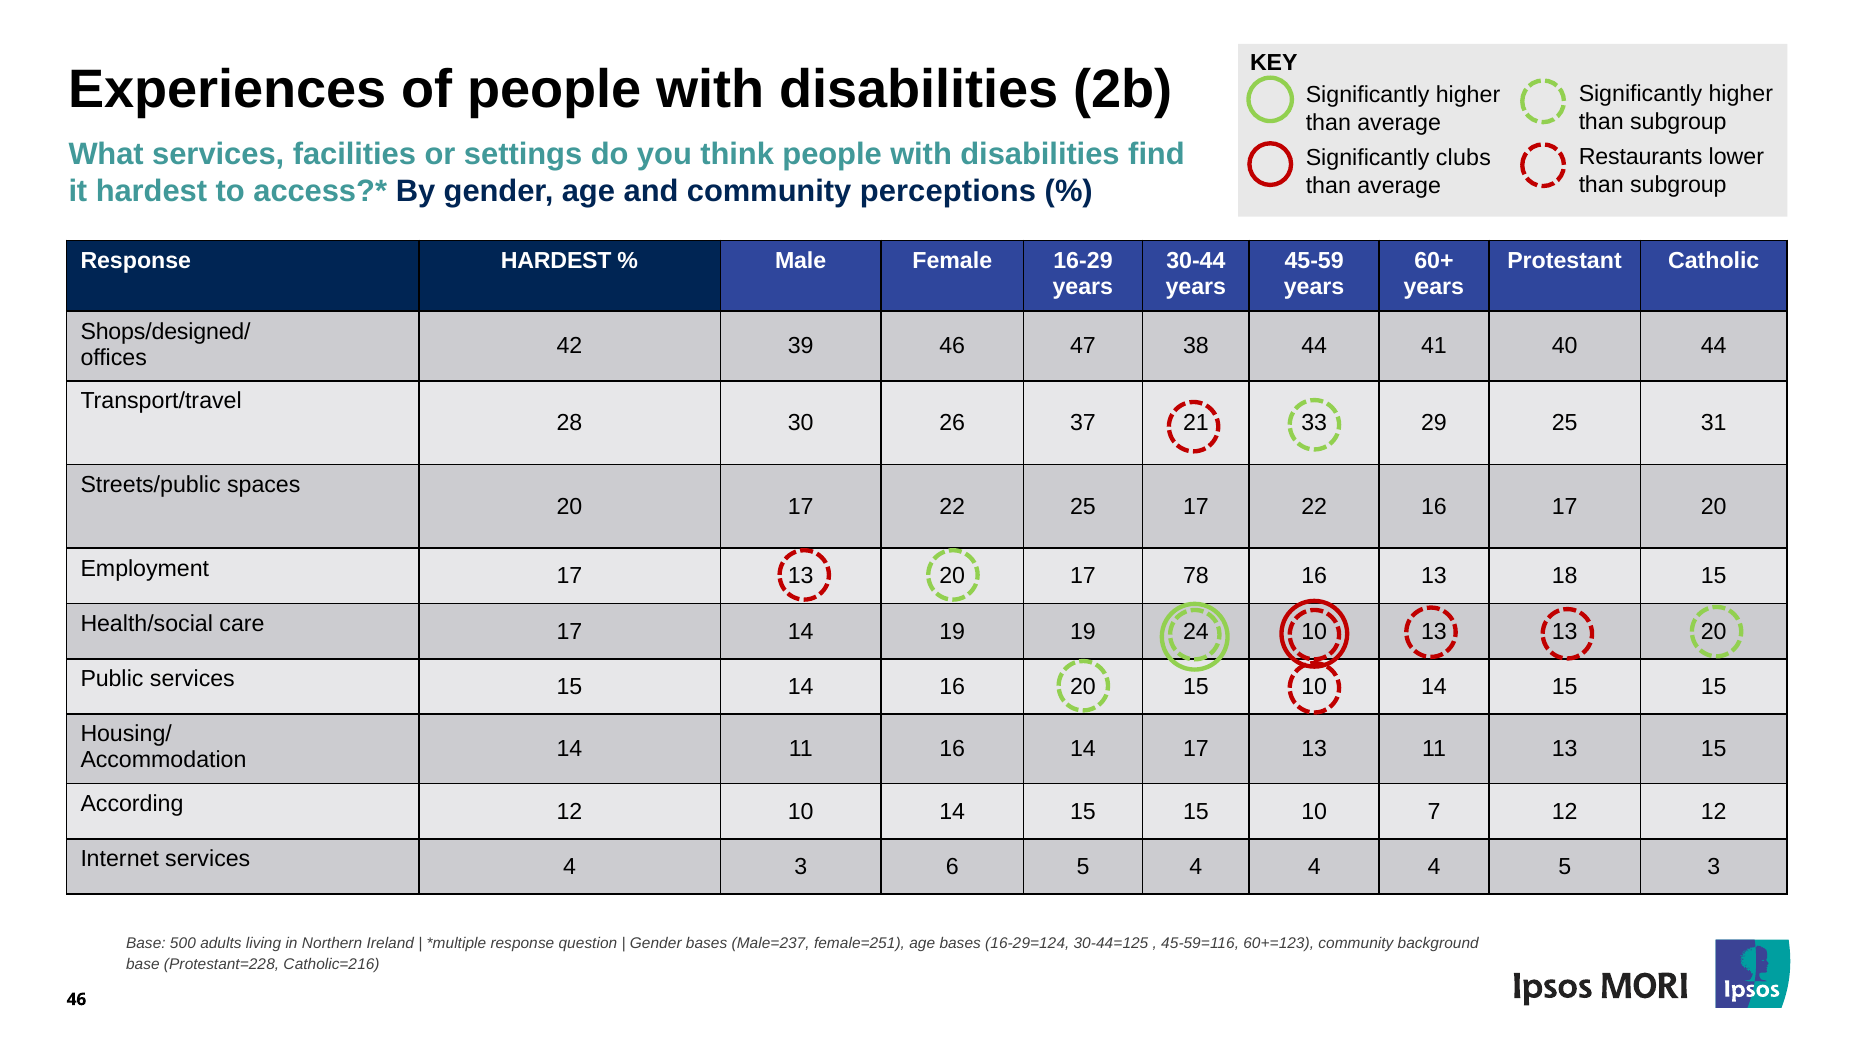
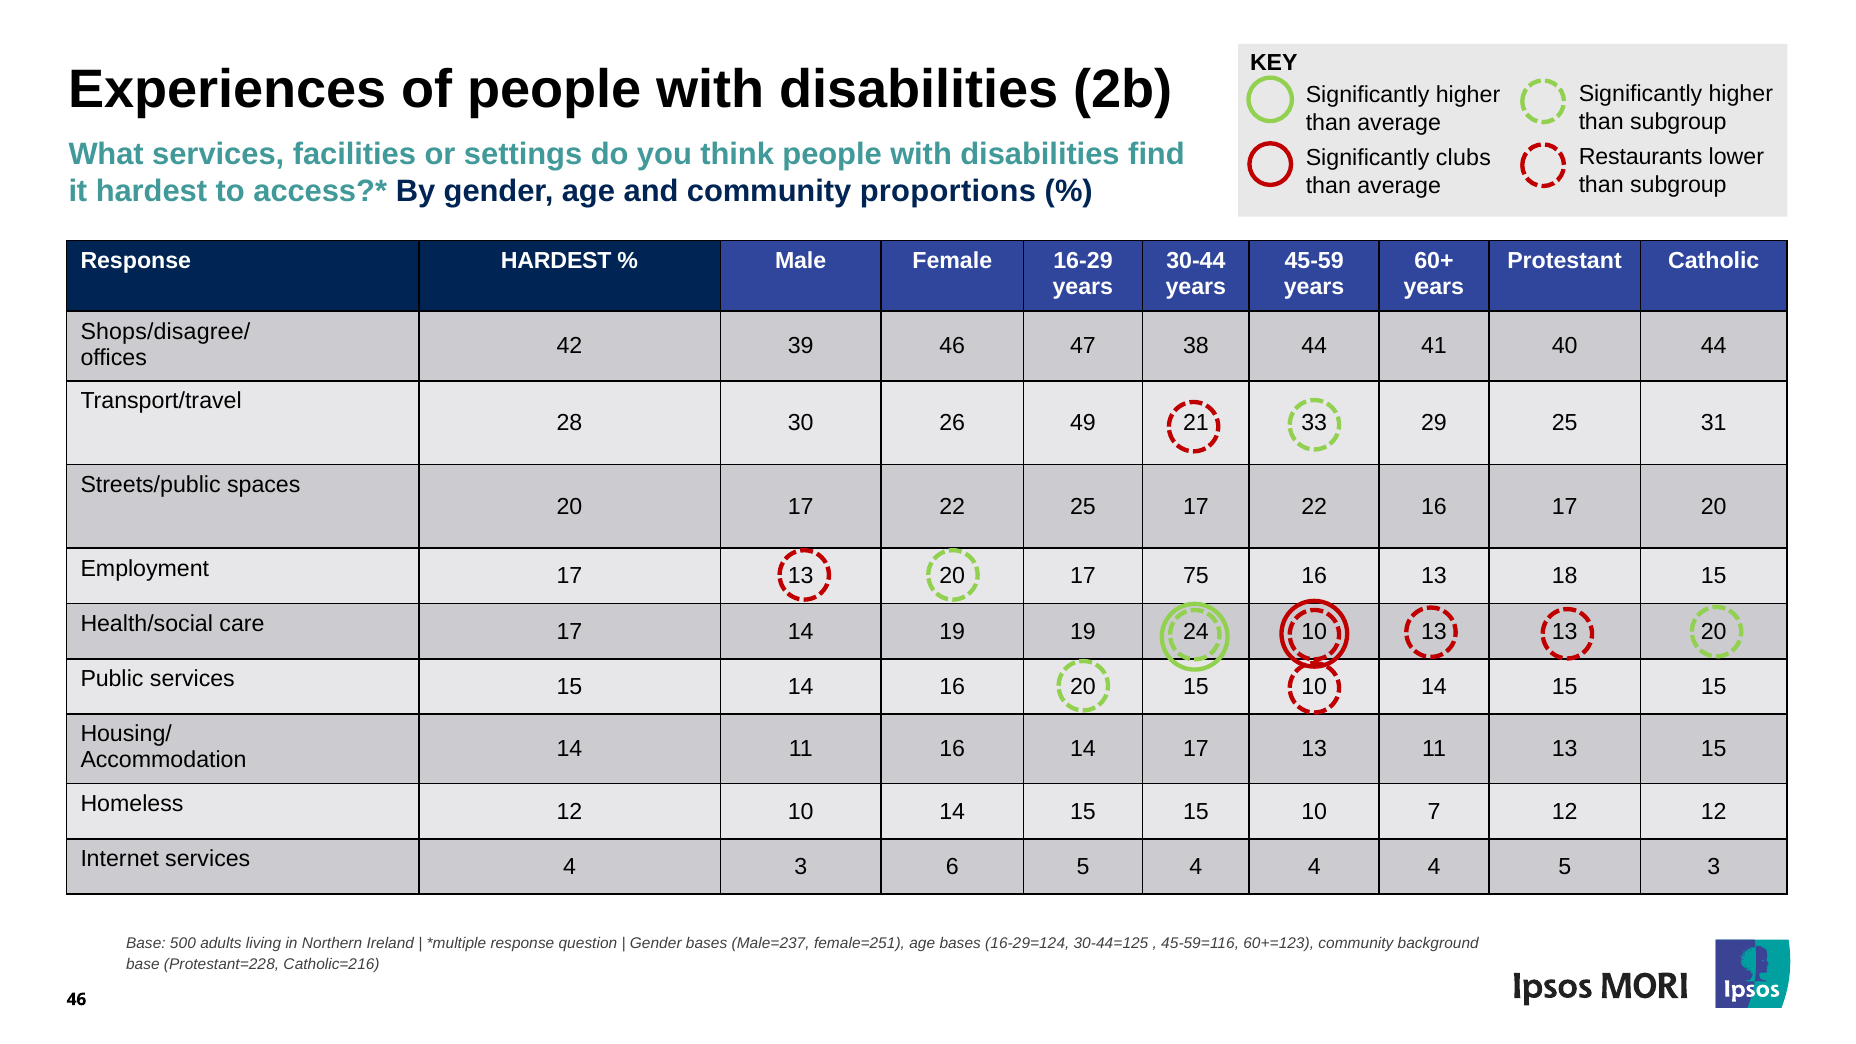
perceptions: perceptions -> proportions (948, 191)
Shops/designed/: Shops/designed/ -> Shops/disagree/ (165, 331)
37: 37 -> 49 (1083, 423)
78: 78 -> 75 (1196, 576)
According: According -> Homeless (132, 804)
